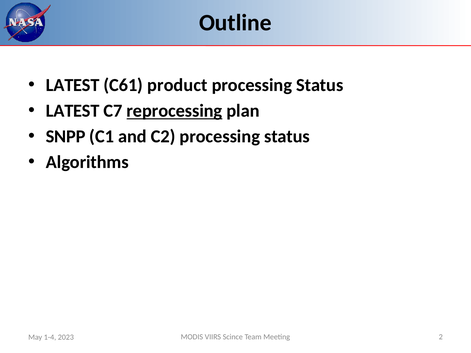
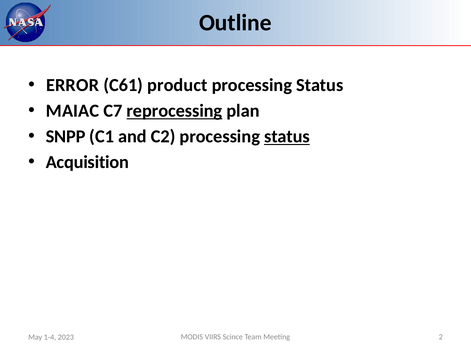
LATEST: LATEST -> ERROR (73, 85)
LATEST: LATEST -> MAIAC (73, 111)
status underline: none -> present (287, 137)
Algorithms: Algorithms -> Acquisition (87, 162)
